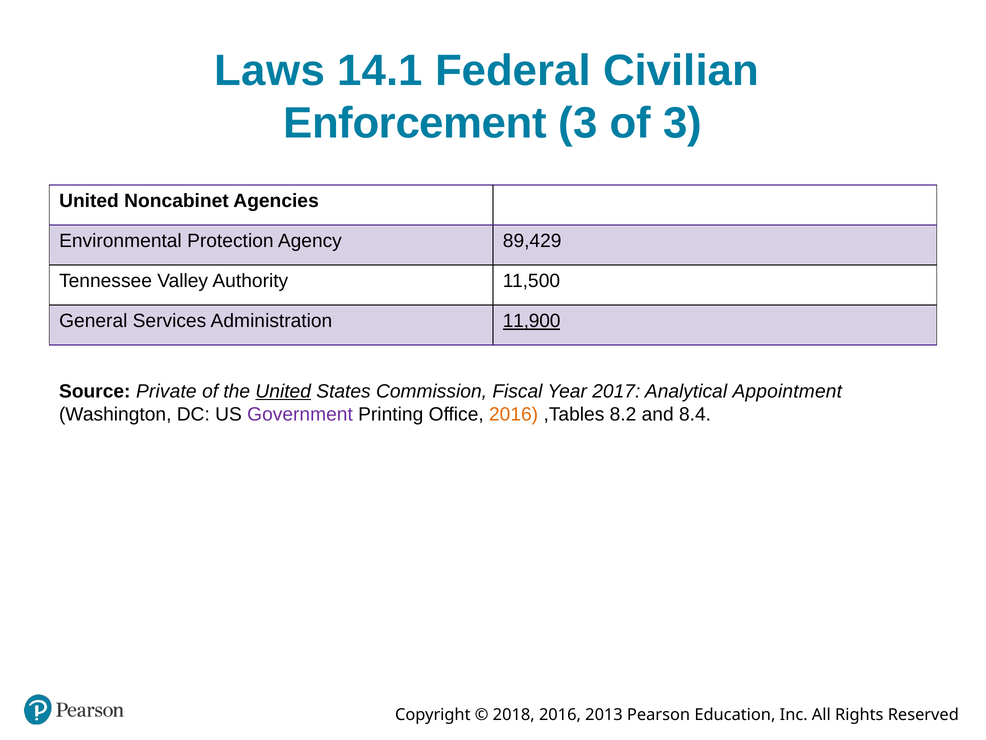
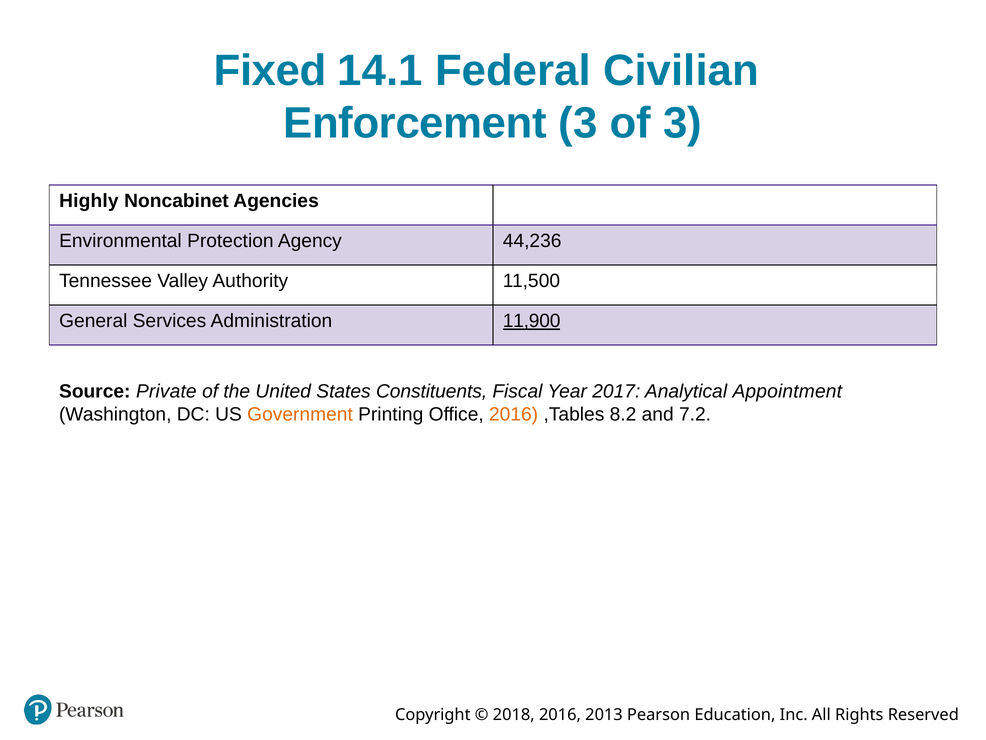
Laws: Laws -> Fixed (270, 71)
United: United -> Highly (89, 201)
89,429: 89,429 -> 44,236 (532, 241)
United underline: present -> none (283, 391)
Commission: Commission -> Constituents (432, 391)
Government colour: purple -> orange (300, 414)
8.4: 8.4 -> 7.2 (695, 414)
